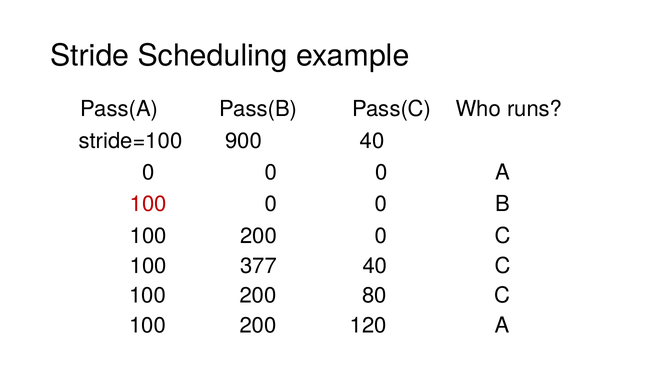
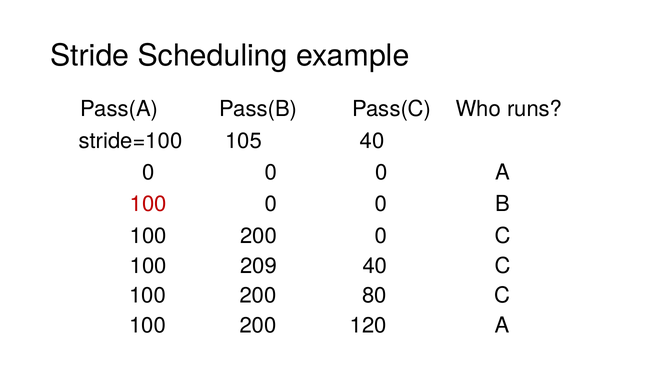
900: 900 -> 105 (244, 141)
377: 377 -> 209 (259, 266)
